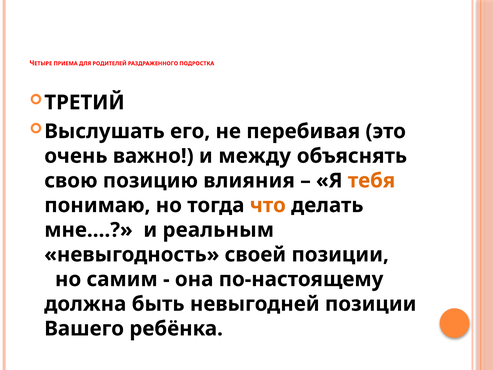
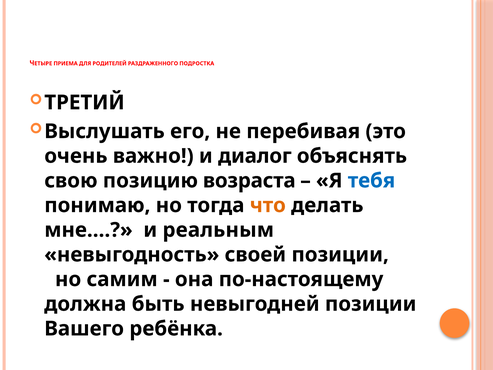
между: между -> диалог (255, 156)
влияния: влияния -> возраста (249, 181)
тебя colour: orange -> blue (372, 181)
